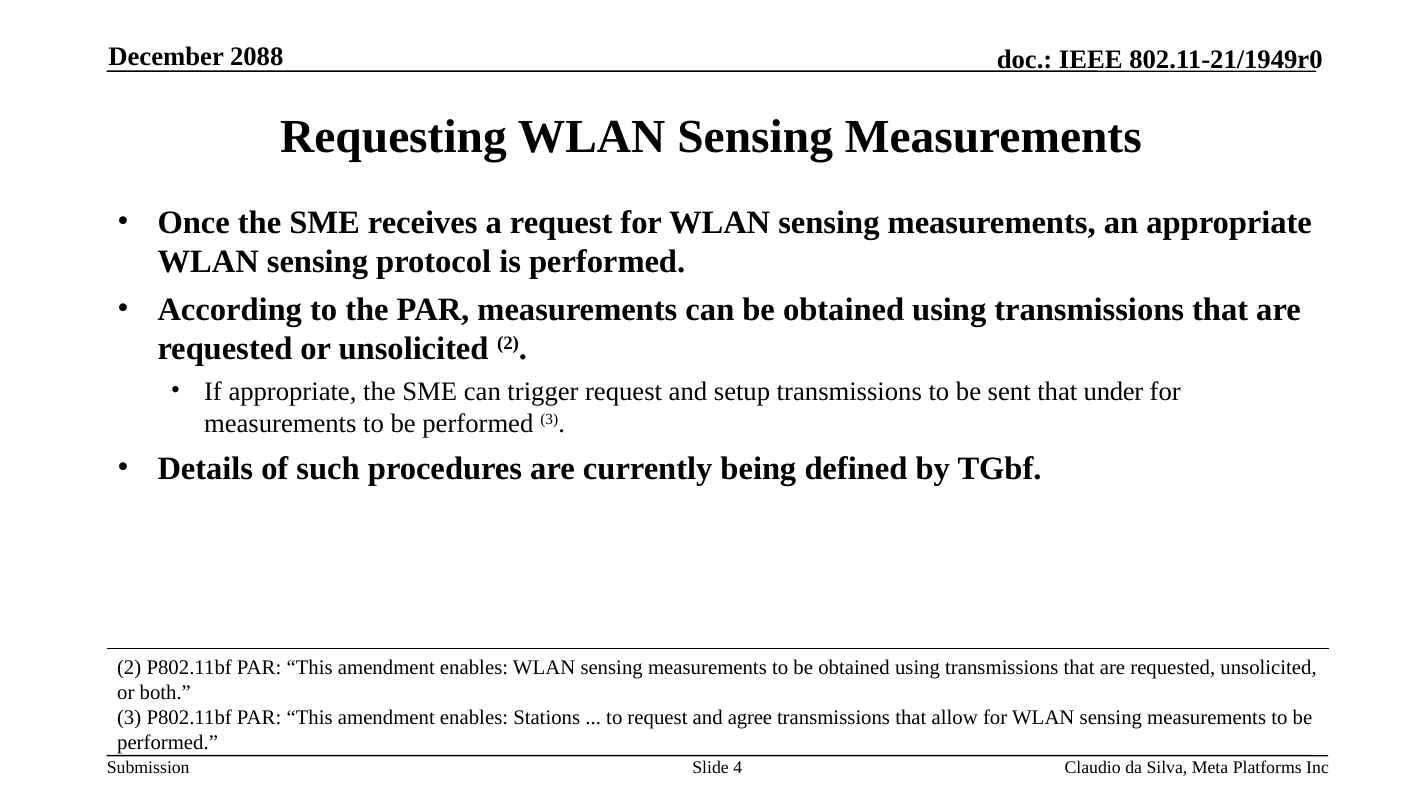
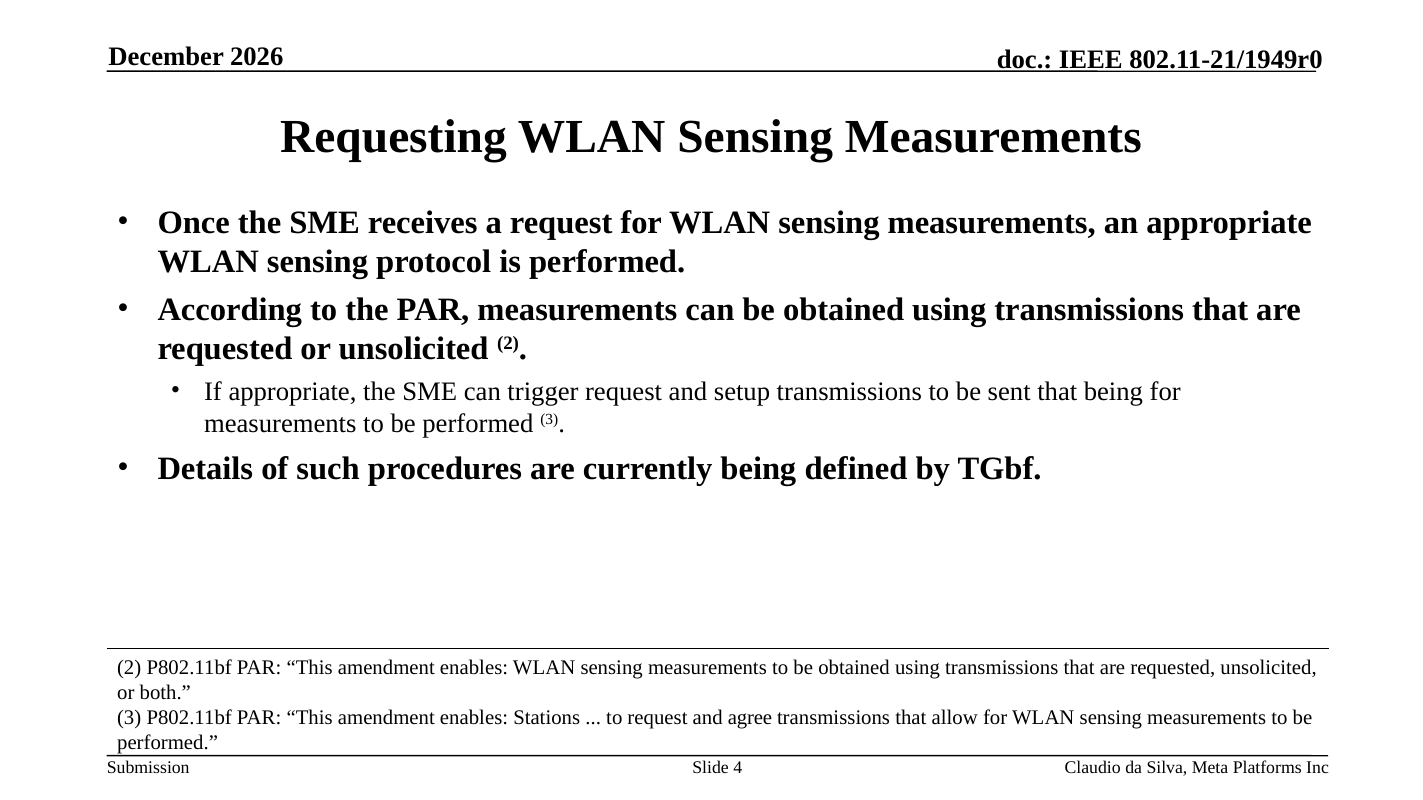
2088: 2088 -> 2026 (257, 57)
that under: under -> being (1113, 392)
